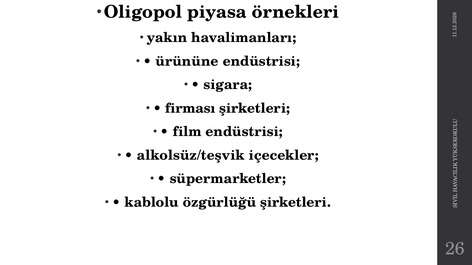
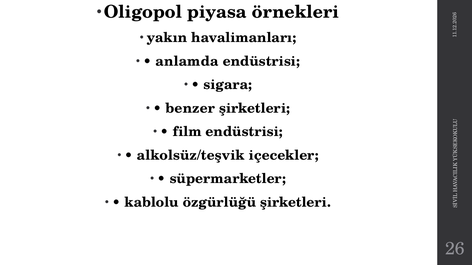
ürününe: ürününe -> anlamda (187, 61)
firması: firması -> benzer (190, 108)
